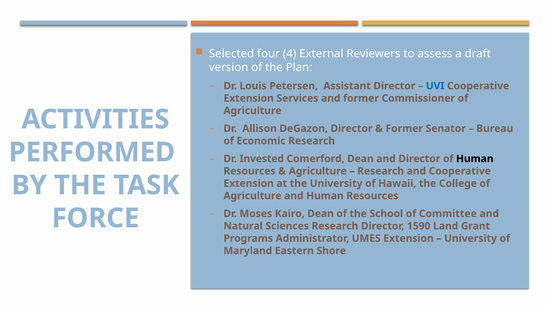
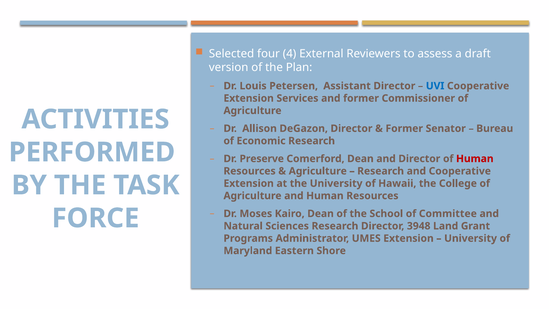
Invested: Invested -> Preserve (262, 159)
Human colour: black -> red (475, 159)
1590: 1590 -> 3948 (419, 226)
